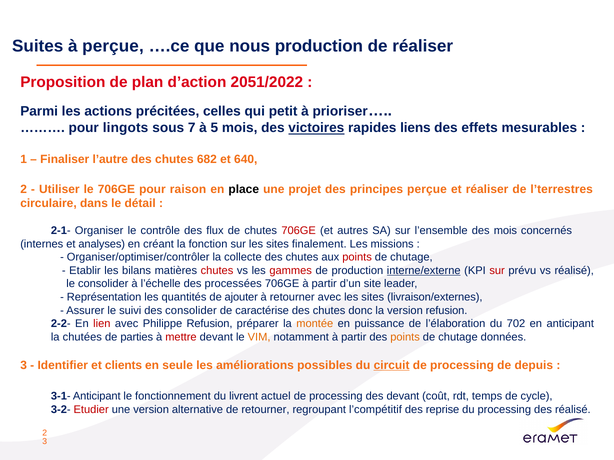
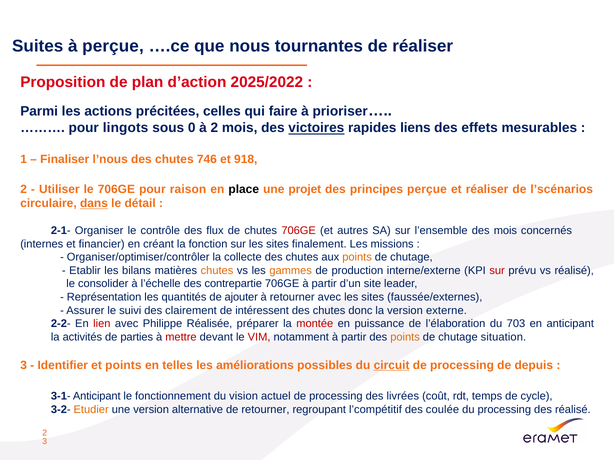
nous production: production -> tournantes (319, 46)
2051/2022: 2051/2022 -> 2025/2022 (267, 82)
petit: petit -> faire (283, 111)
7: 7 -> 0 (192, 128)
à 5: 5 -> 2 (214, 128)
l’autre: l’autre -> l’nous (110, 160)
682: 682 -> 746 (207, 160)
640: 640 -> 918 (246, 160)
l’terrestres: l’terrestres -> l’scénarios (562, 189)
dans underline: none -> present (94, 204)
analyses: analyses -> financier (102, 244)
points colour: red -> orange (357, 257)
chutes colour: red -> orange (217, 271)
gammes colour: red -> orange (291, 271)
interne/externe underline: present -> none (424, 271)
processées: processées -> contrepartie (233, 284)
livraison/externes: livraison/externes -> faussée/externes (435, 297)
des consolider: consolider -> clairement (191, 311)
caractérise: caractérise -> intéressent (262, 311)
version refusion: refusion -> externe (446, 311)
Philippe Refusion: Refusion -> Réalisée (210, 324)
montée colour: orange -> red (315, 324)
702: 702 -> 703 (516, 324)
chutées: chutées -> activités (82, 337)
VIM colour: orange -> red (259, 337)
données: données -> situation (503, 337)
et clients: clients -> points (123, 366)
seule: seule -> telles (178, 366)
livrent: livrent -> vision (244, 396)
des devant: devant -> livrées (403, 396)
Etudier colour: red -> orange (91, 410)
reprise: reprise -> coulée (442, 410)
